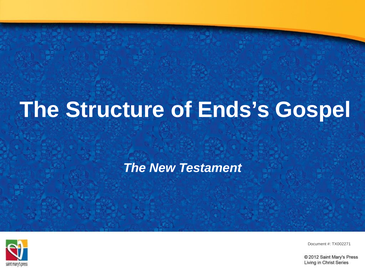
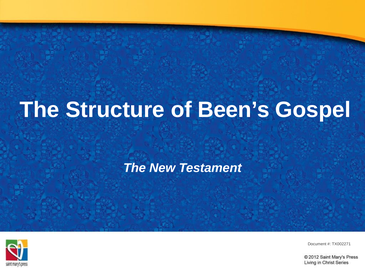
Ends’s: Ends’s -> Been’s (234, 110)
